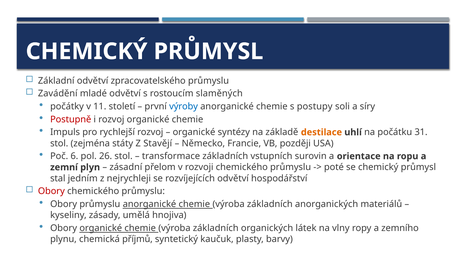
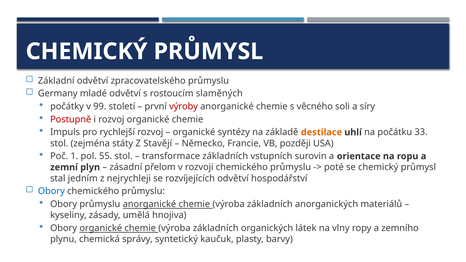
Zavádění: Zavádění -> Germany (58, 94)
11: 11 -> 99 (100, 106)
výroby colour: blue -> red (184, 106)
postupy: postupy -> věcného (315, 106)
31: 31 -> 33 (421, 132)
6: 6 -> 1 (74, 156)
26: 26 -> 55 (106, 156)
Obory colour: red -> blue (51, 191)
příjmů: příjmů -> správy (137, 239)
